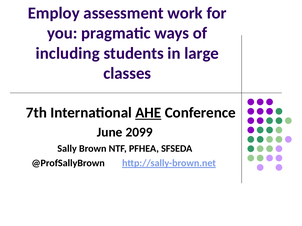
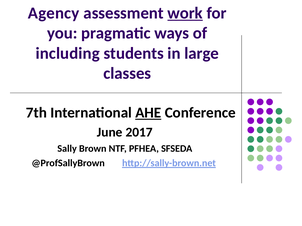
Employ: Employ -> Agency (54, 13)
work underline: none -> present (185, 13)
2099: 2099 -> 2017 (139, 133)
